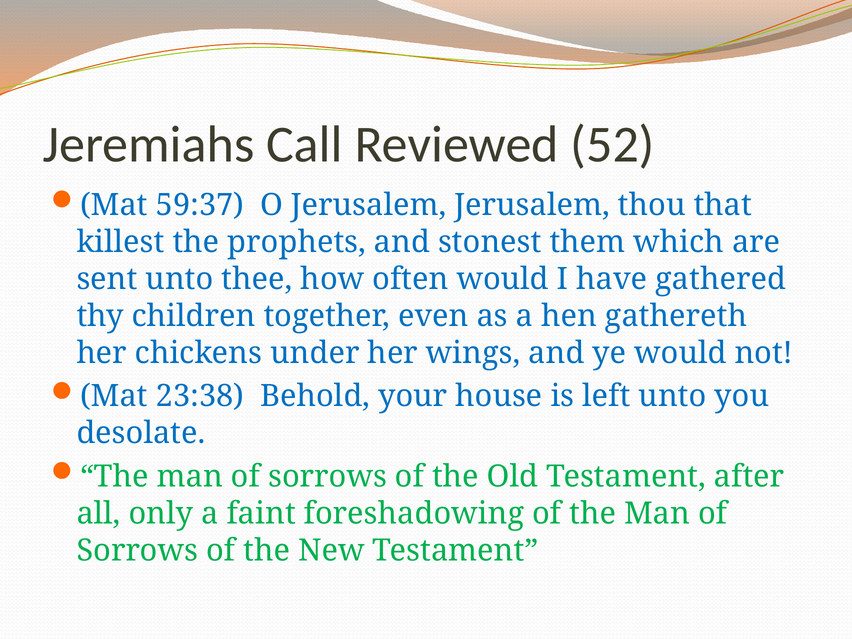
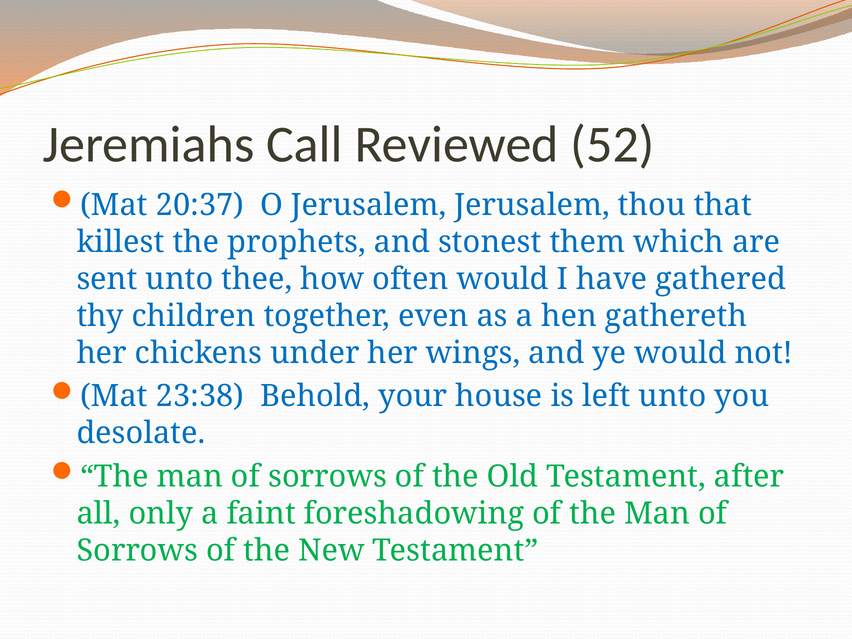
59:37: 59:37 -> 20:37 (200, 205)
